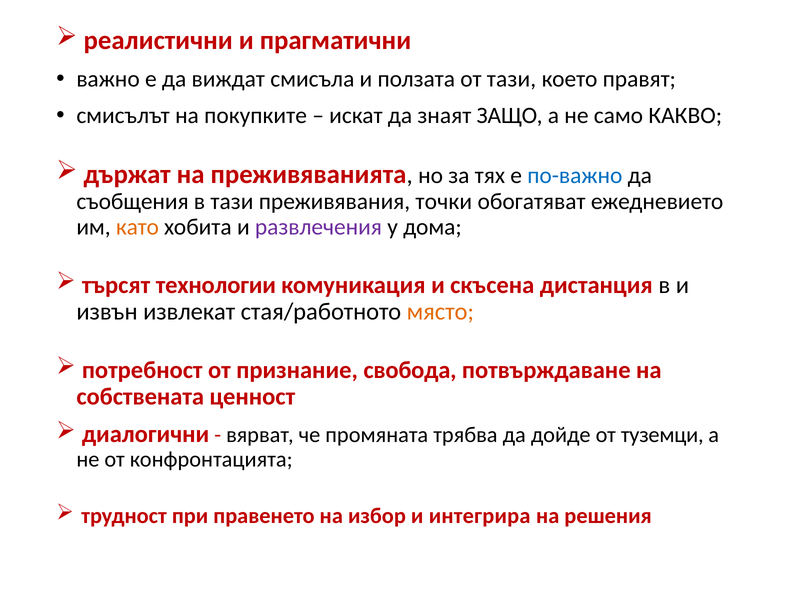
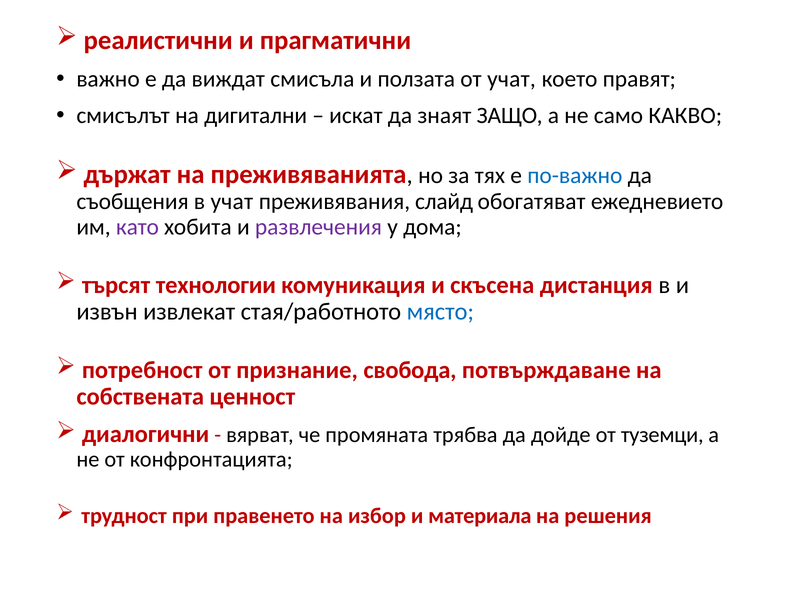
от тази: тази -> учат (511, 79)
покупките: покупките -> дигитални (256, 115)
в тази: тази -> учат (232, 202)
точки: точки -> слайд (444, 202)
като colour: orange -> purple (137, 227)
място colour: orange -> blue (440, 311)
интегрира: интегрира -> материала (480, 516)
